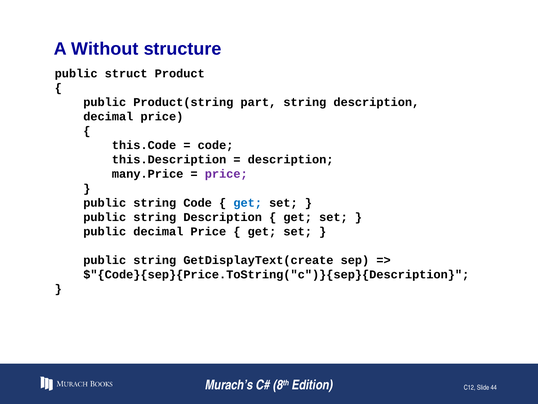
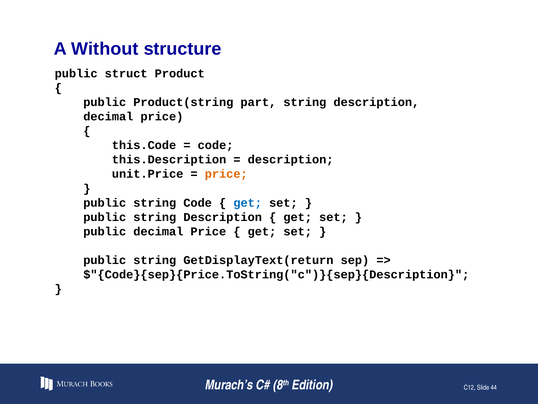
many.Price: many.Price -> unit.Price (148, 174)
price colour: purple -> orange (226, 174)
GetDisplayText(create: GetDisplayText(create -> GetDisplayText(return (258, 260)
